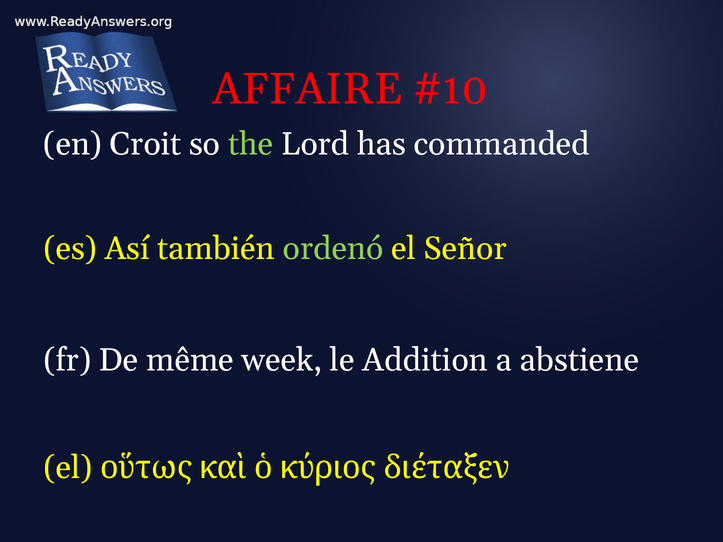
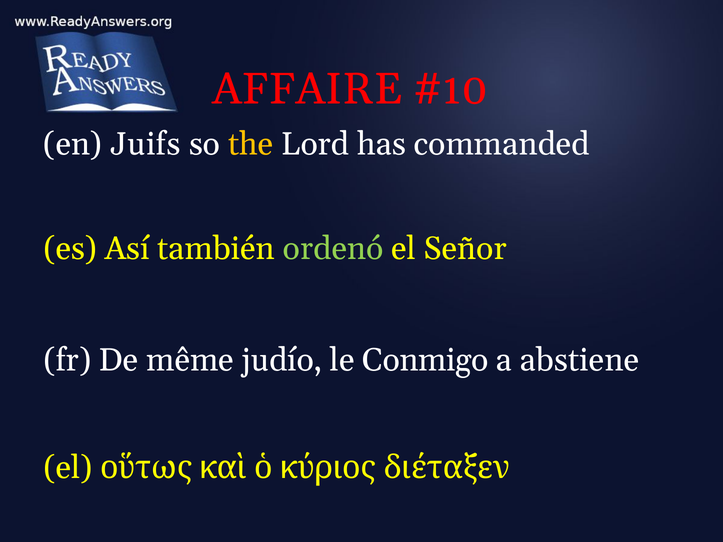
Croit: Croit -> Juifs (145, 144)
the colour: light green -> yellow (251, 144)
week: week -> judío (282, 360)
Addition: Addition -> Conmigo (425, 360)
